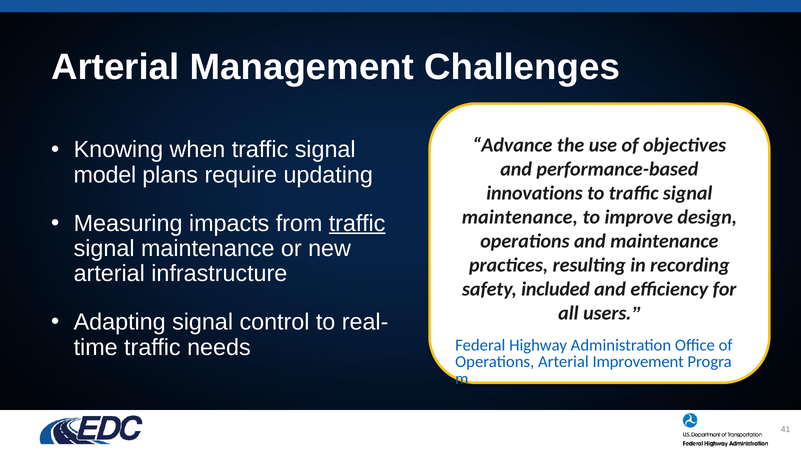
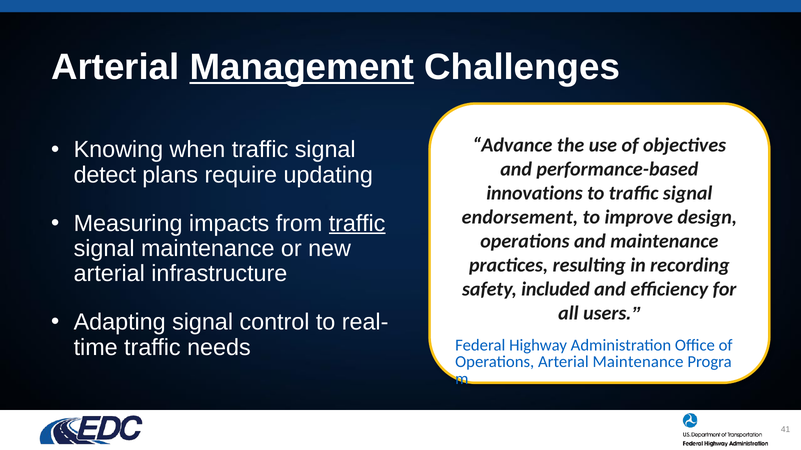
Management underline: none -> present (302, 67)
model: model -> detect (105, 175)
maintenance: maintenance -> endorsement (520, 218)
Arterial Improvement: Improvement -> Maintenance (638, 362)
